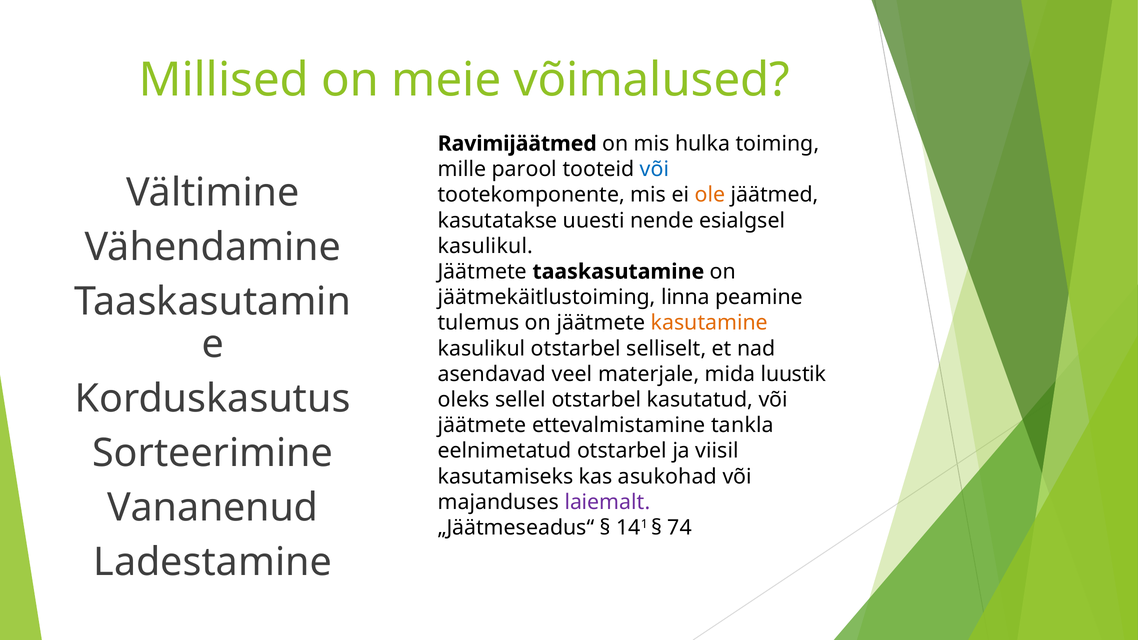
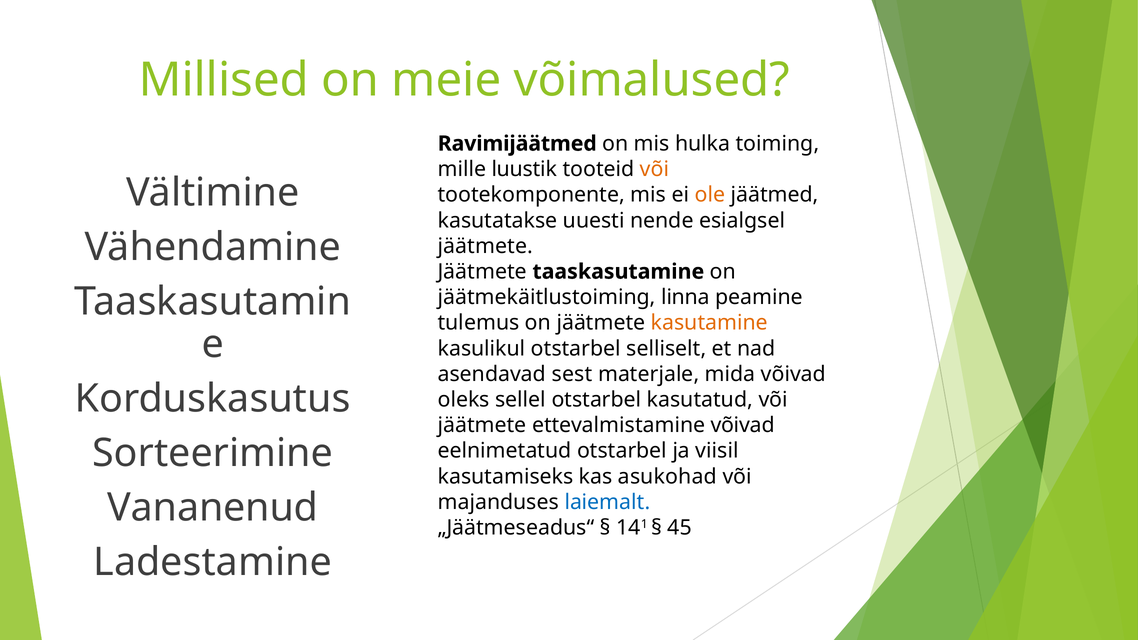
parool: parool -> luustik (524, 169)
või colour: blue -> orange (655, 169)
kasulikul: kasulikul -> jäätmete (485, 246)
veel: veel -> sest (572, 374)
mida luustik: luustik -> võivad (793, 374)
ettevalmistamine tankla: tankla -> võivad (743, 425)
laiemalt colour: purple -> blue (607, 502)
74: 74 -> 45 (680, 528)
